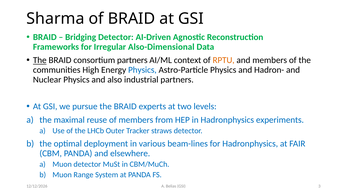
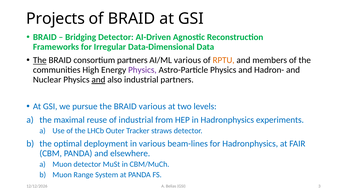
Sharma: Sharma -> Projects (56, 19)
Also-Dimensional: Also-Dimensional -> Data-Dimensional (161, 47)
AI/ML context: context -> various (187, 60)
Physics colour: blue -> purple (142, 70)
and underline: none -> present (98, 80)
BRAID experts: experts -> various (152, 107)
of members: members -> industrial (136, 120)
